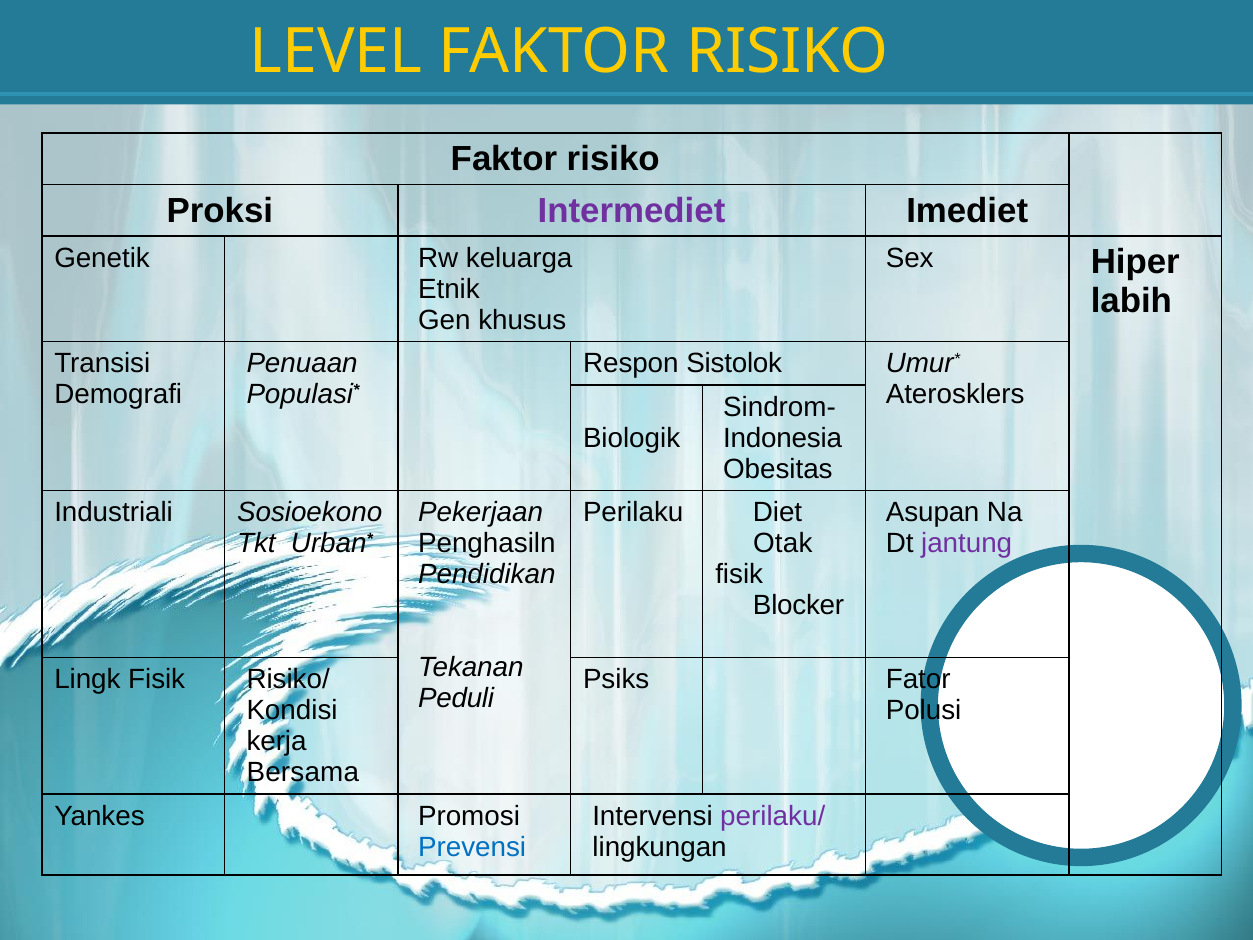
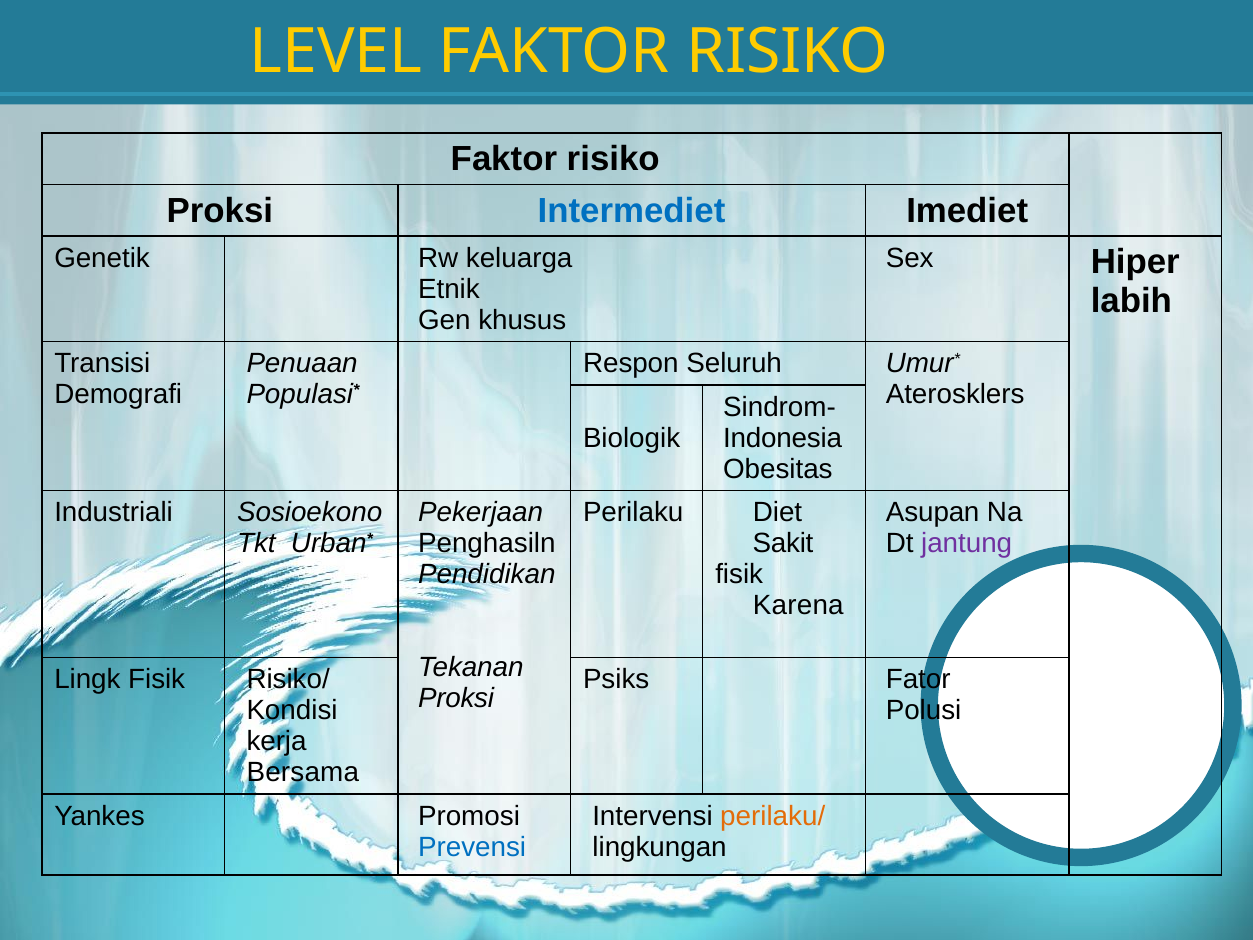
Intermediet colour: purple -> blue (632, 211)
Sistolok: Sistolok -> Seluruh (734, 363)
Otak: Otak -> Sakit (783, 543)
Blocker: Blocker -> Karena (798, 605)
Peduli: Peduli -> Proksi (456, 698)
perilaku/ colour: purple -> orange (773, 816)
